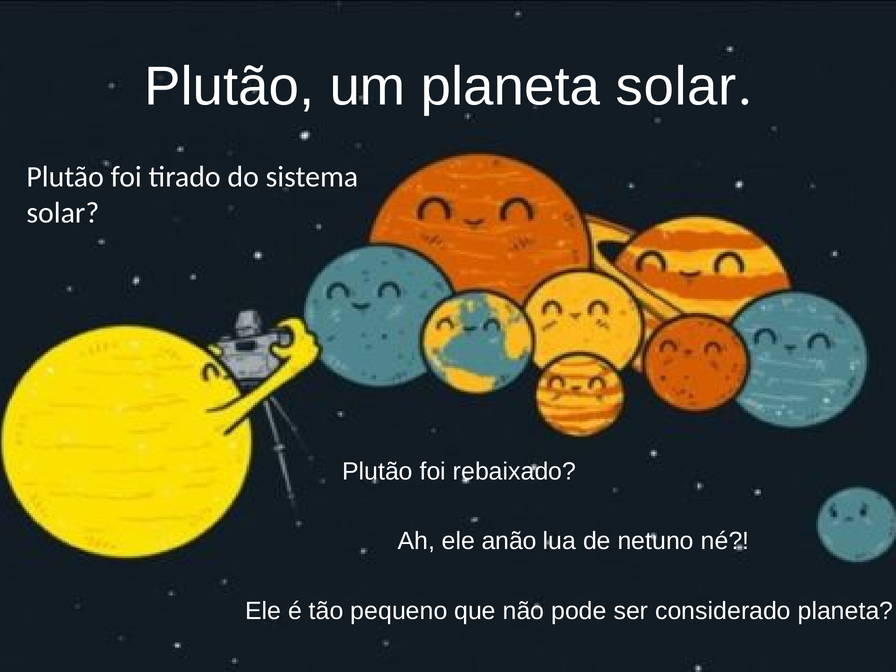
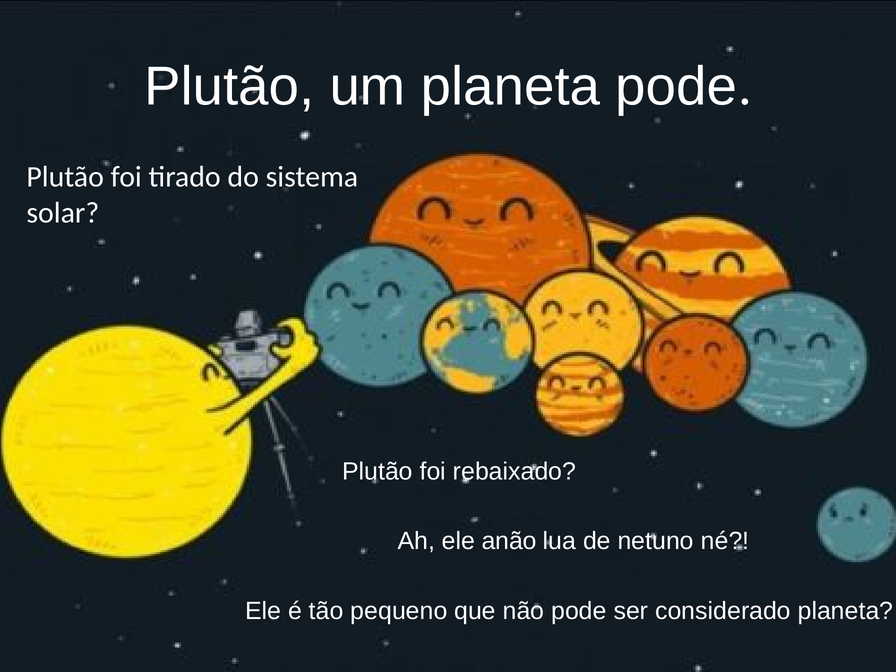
planeta solar: solar -> pode (676, 87)
